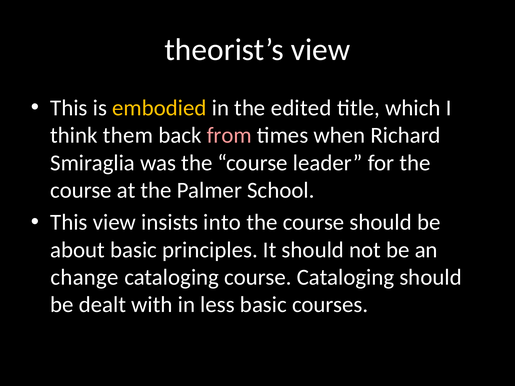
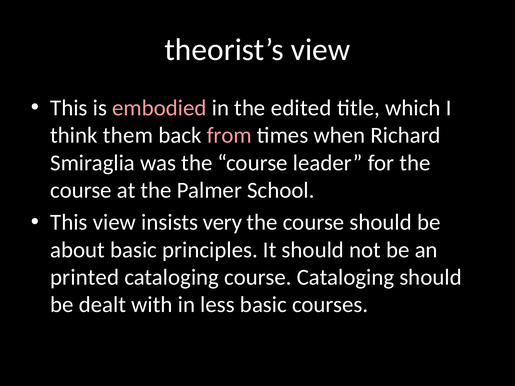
embodied colour: yellow -> pink (159, 108)
into: into -> very (222, 223)
change: change -> printed (85, 277)
